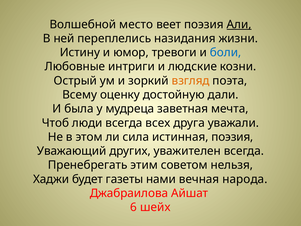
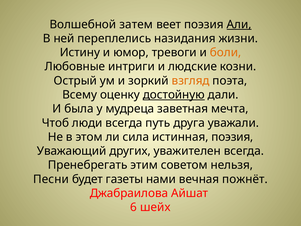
место: место -> затем (136, 24)
боли colour: blue -> orange (226, 52)
достойную underline: none -> present (174, 95)
всех: всех -> путь (158, 123)
Хаджи: Хаджи -> Песни (51, 179)
народа: народа -> пожнёт (245, 179)
